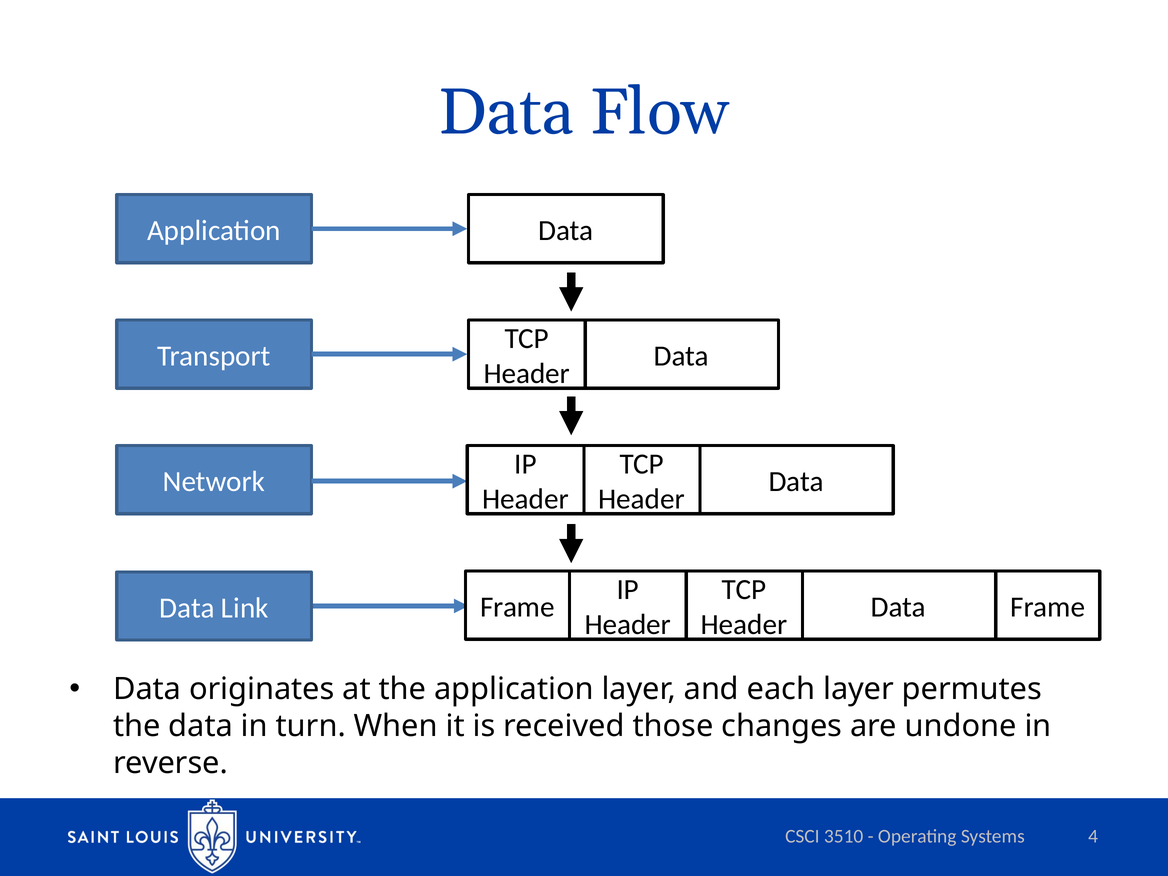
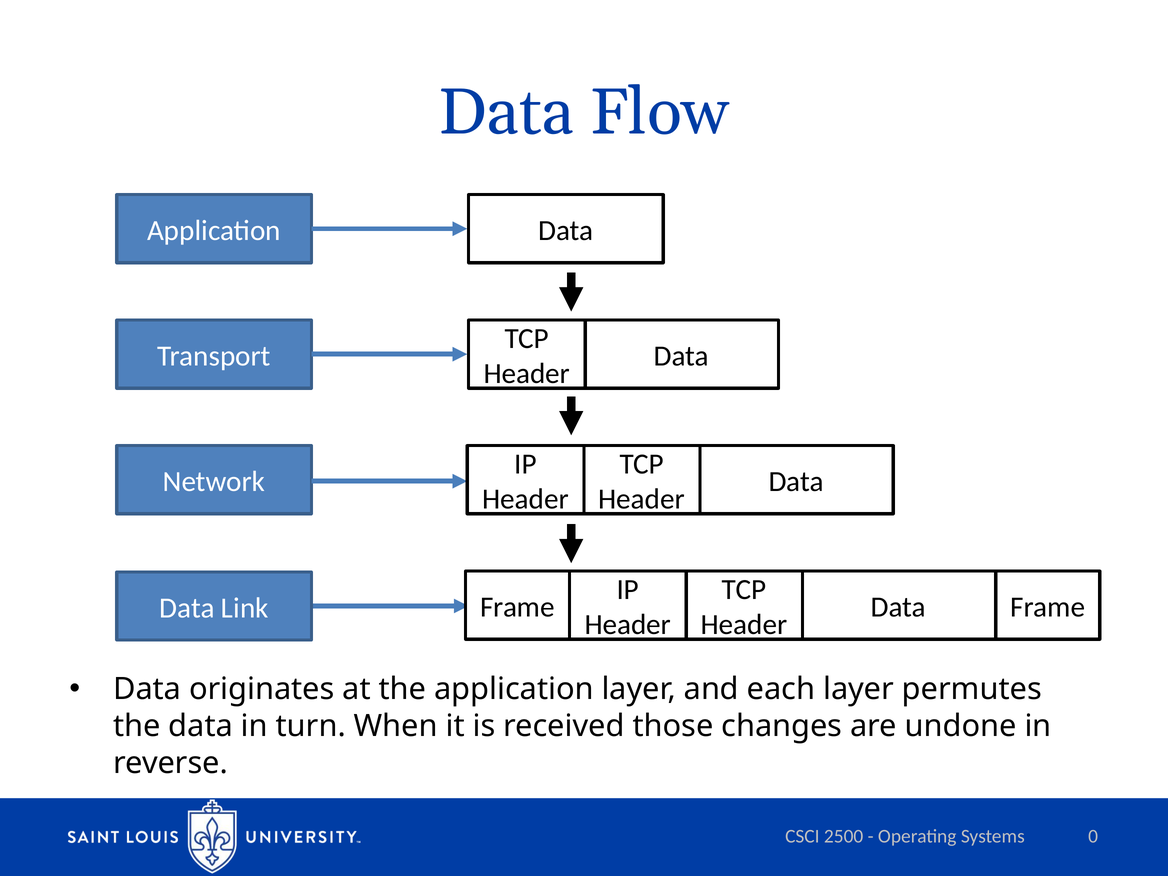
3510: 3510 -> 2500 (844, 836)
4: 4 -> 0 (1093, 836)
